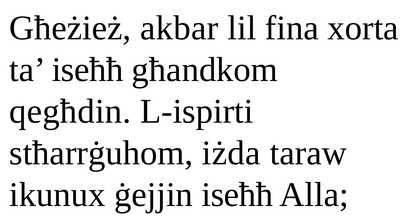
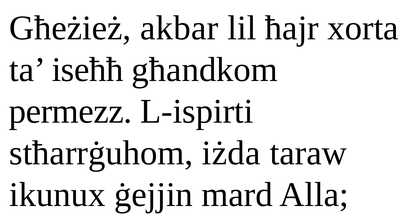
fina: fina -> ħajr (292, 28)
qegħdin: qegħdin -> permezz (70, 111)
ġejjin iseħħ: iseħħ -> mard (237, 195)
